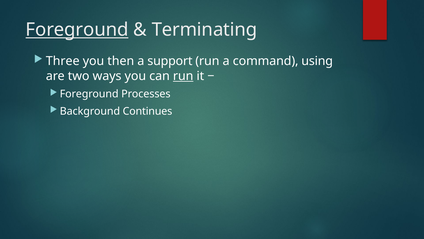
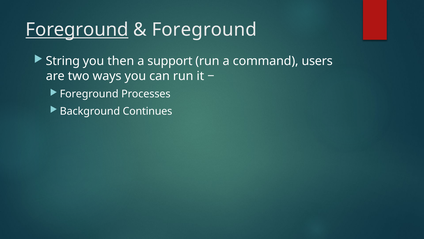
Terminating: Terminating -> Foreground (204, 30)
Three: Three -> String (63, 61)
using: using -> users (317, 61)
run underline: present -> none (183, 76)
